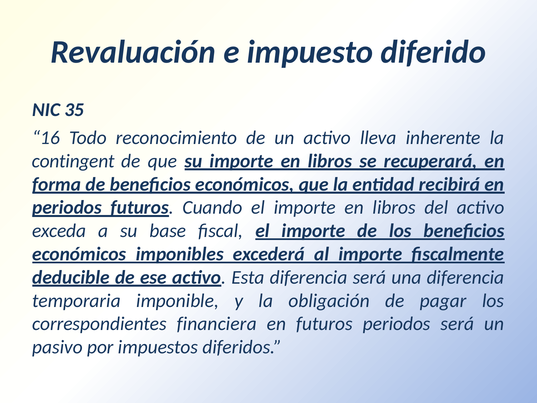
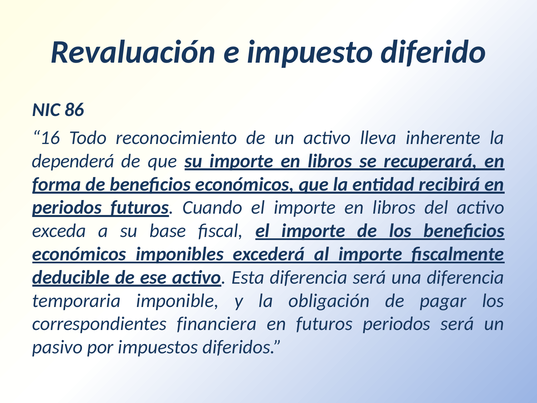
35: 35 -> 86 (74, 110)
contingent: contingent -> dependerá (73, 161)
